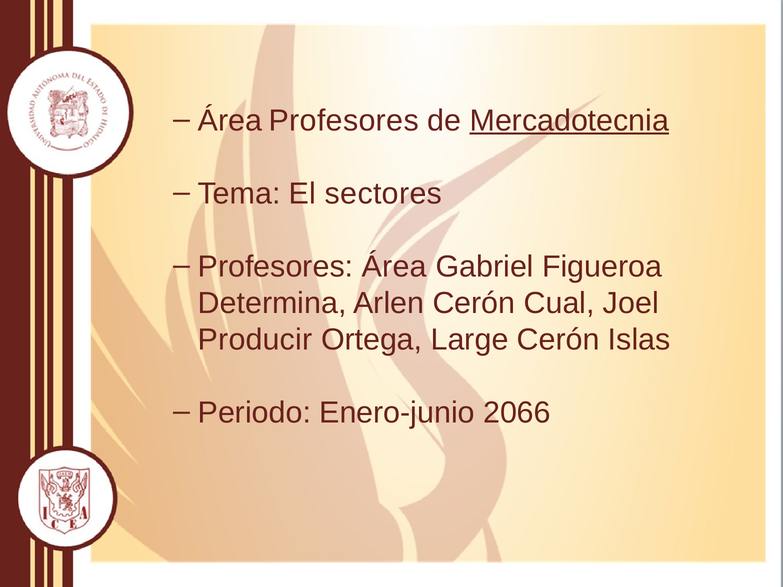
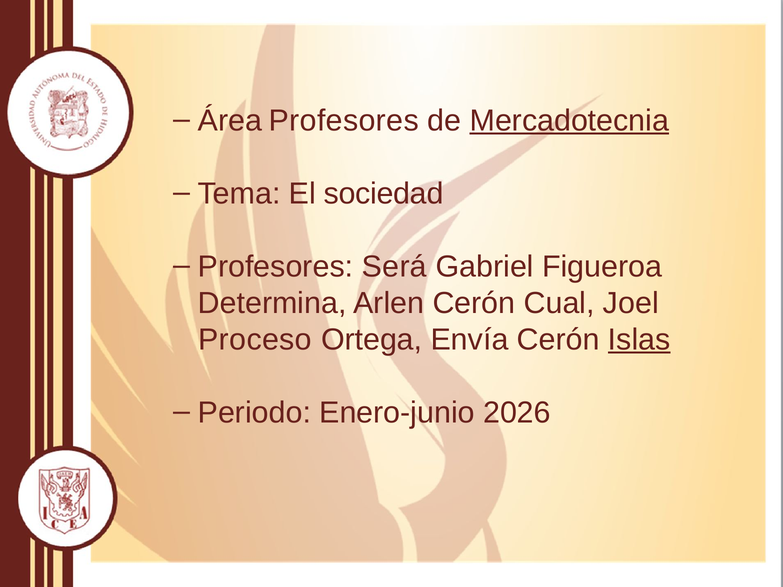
sectores: sectores -> sociedad (384, 194)
Profesores Área: Área -> Será (394, 267)
Producir: Producir -> Proceso (255, 340)
Large: Large -> Envía (470, 340)
Islas underline: none -> present (639, 340)
2066: 2066 -> 2026 (517, 413)
